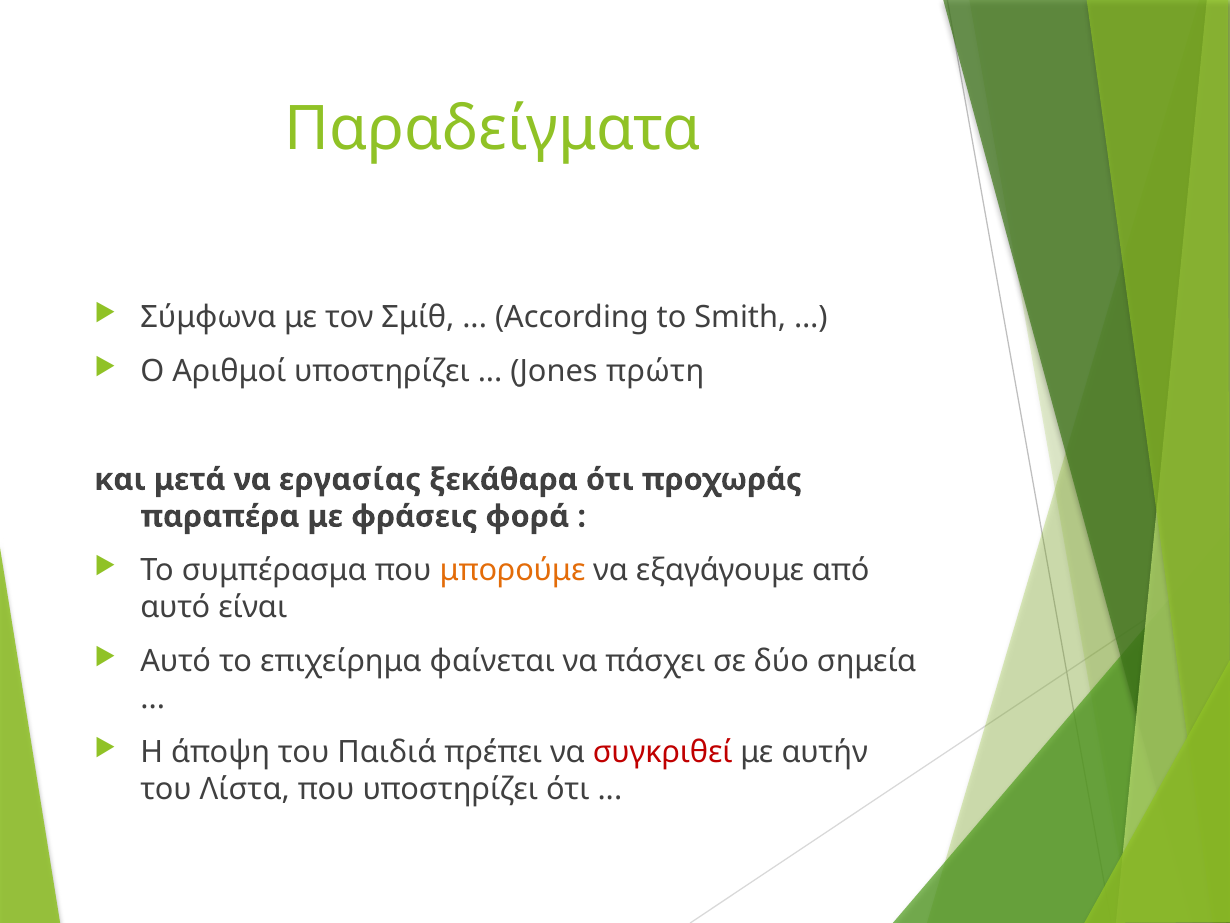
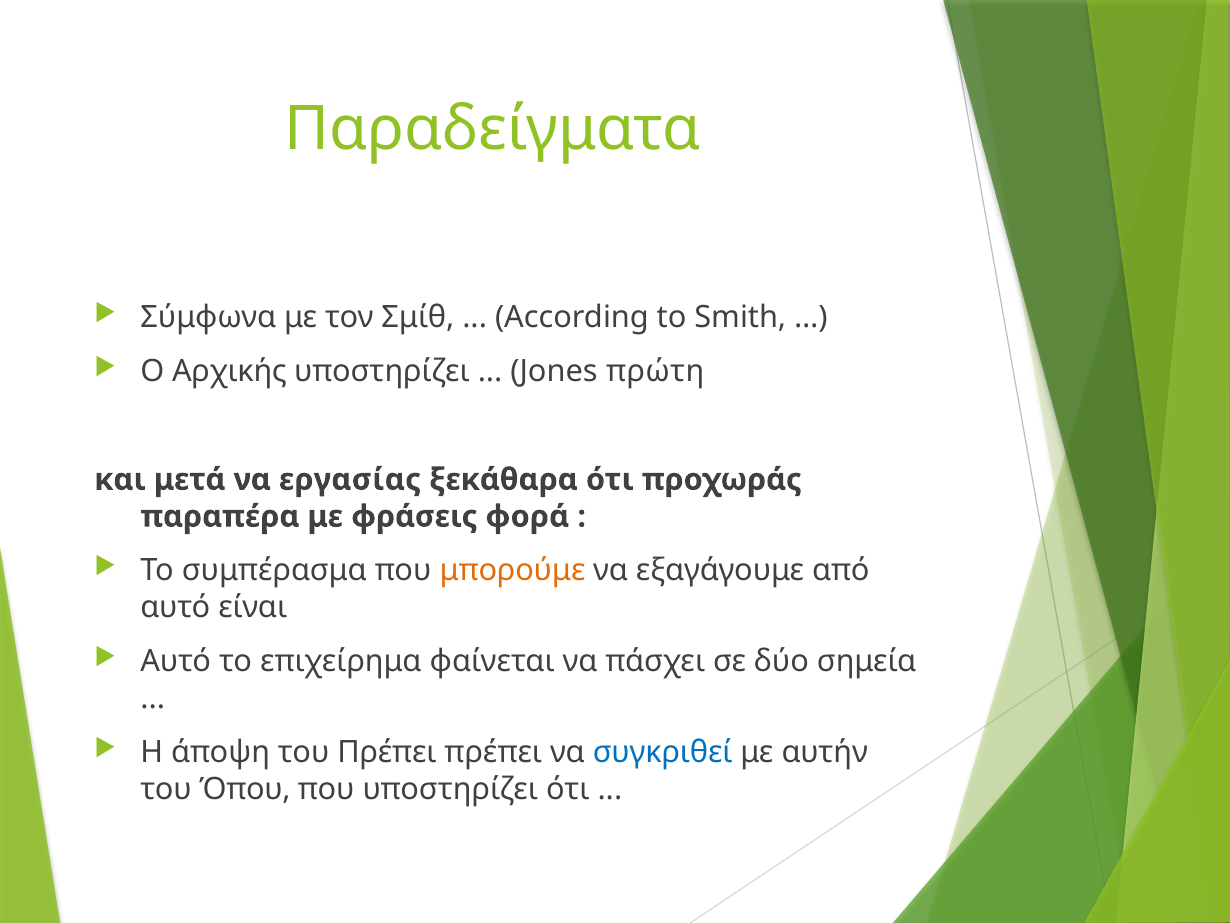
Αριθμοί: Αριθμοί -> Αρχικής (229, 371)
του Παιδιά: Παιδιά -> Πρέπει (387, 752)
συγκριθεί colour: red -> blue (663, 752)
Λίστα: Λίστα -> Όπου (245, 789)
